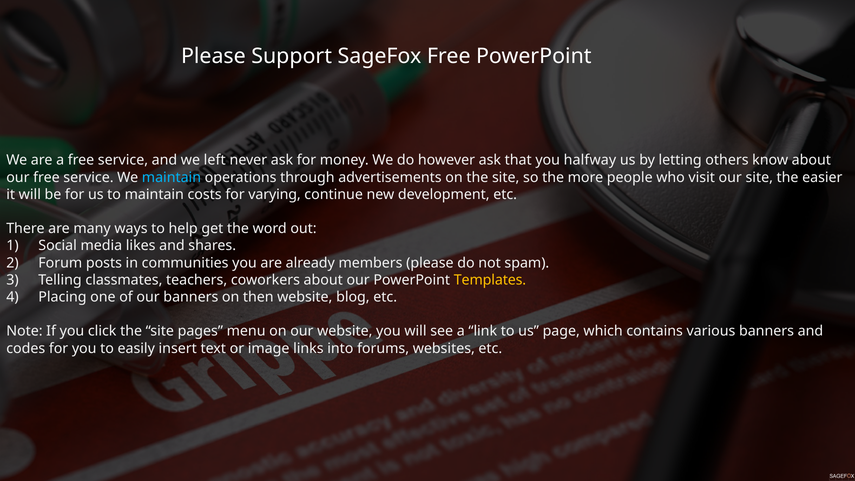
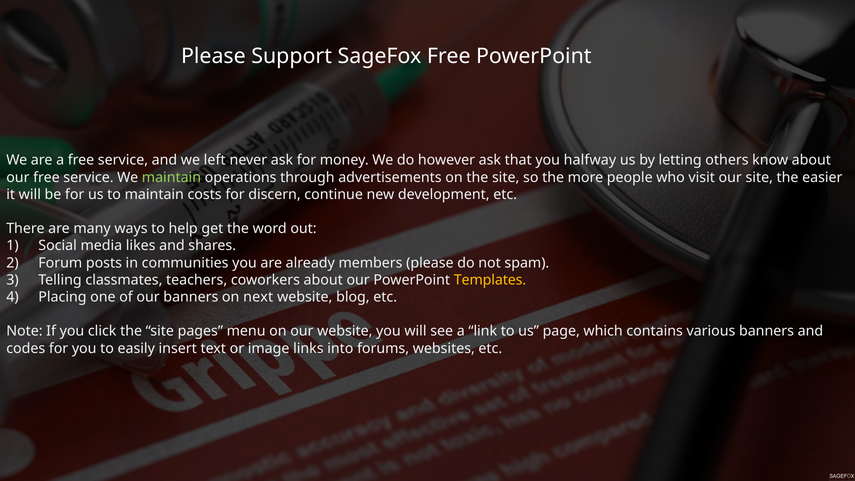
maintain colour: light blue -> light green (171, 177)
varying: varying -> discern (275, 194)
then: then -> next (258, 297)
